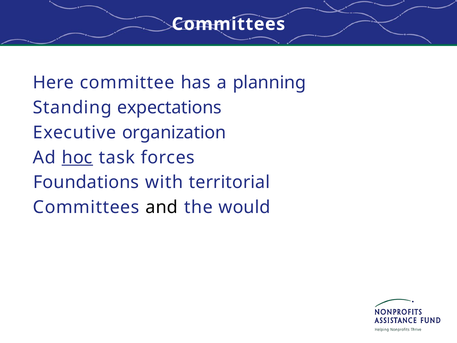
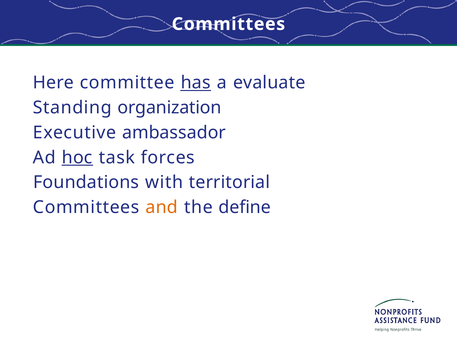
has underline: none -> present (196, 83)
planning: planning -> evaluate (269, 83)
expectations: expectations -> organization (170, 108)
organization: organization -> ambassador (174, 133)
and colour: black -> orange (162, 207)
would: would -> define (245, 207)
